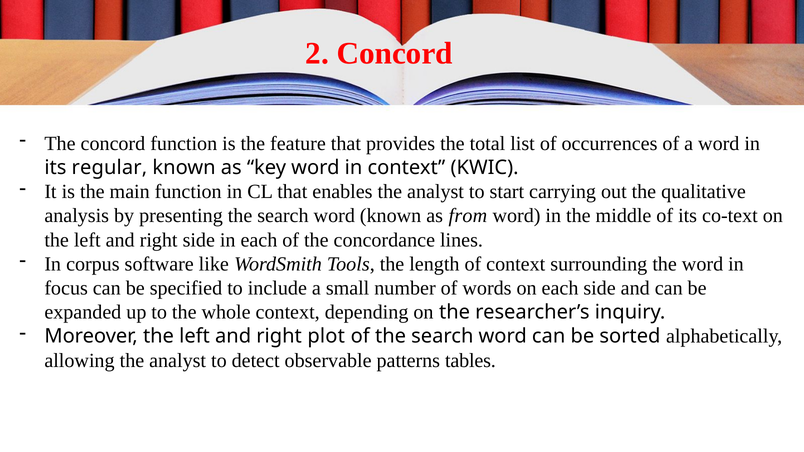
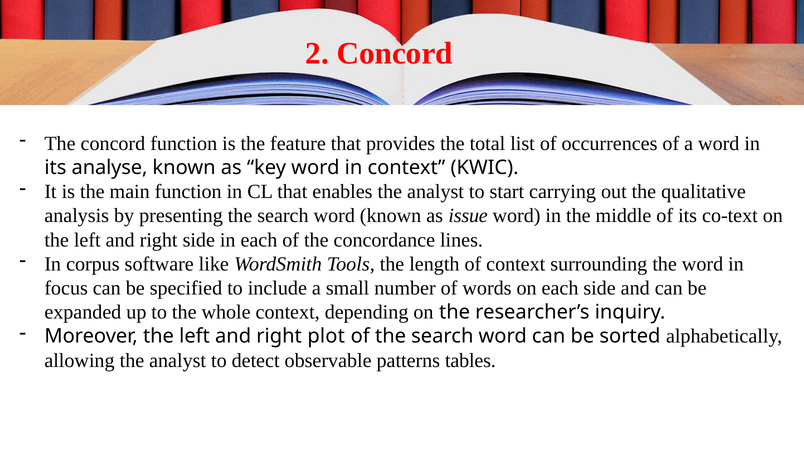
regular: regular -> analyse (110, 168)
from: from -> issue (468, 216)
